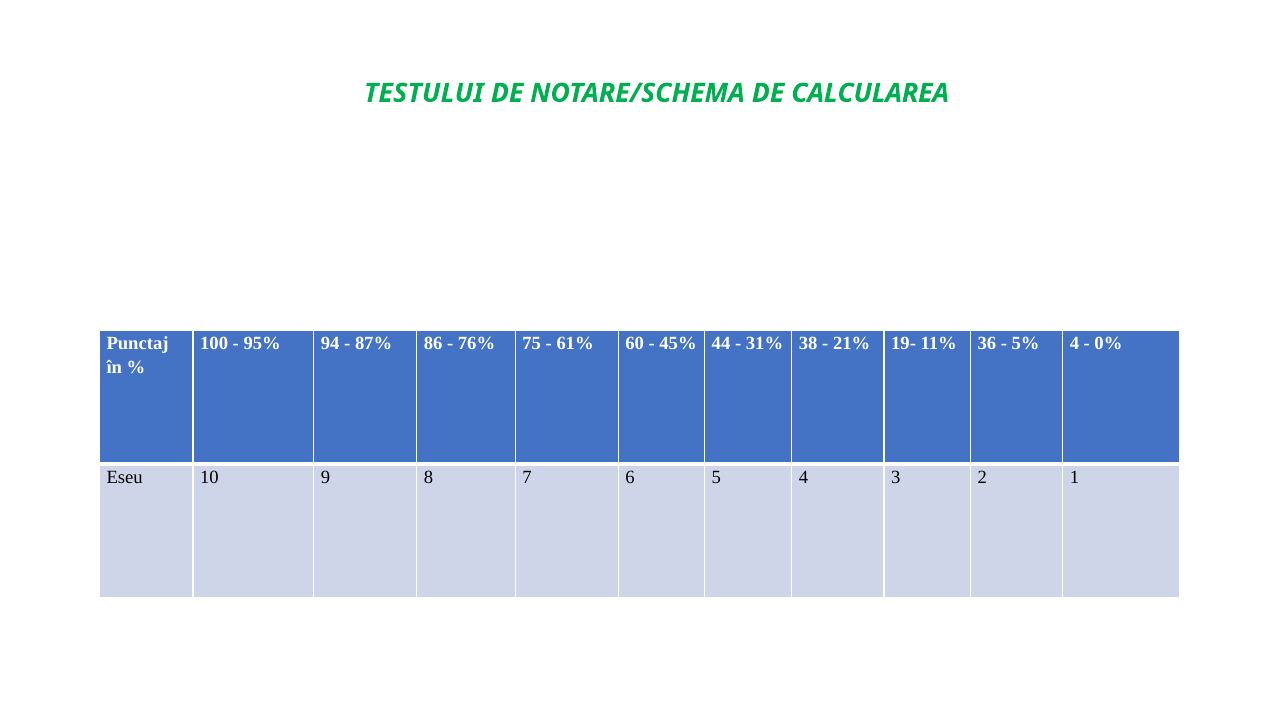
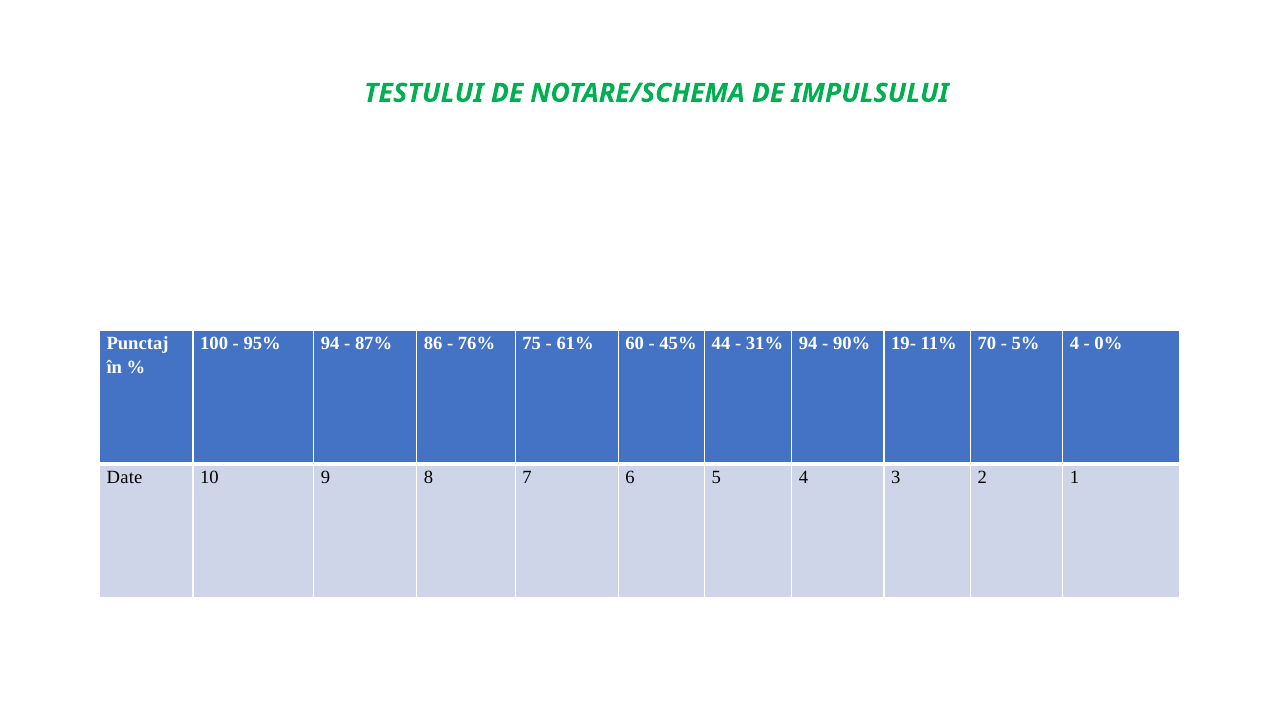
CALCULAREA: CALCULAREA -> IMPULSULUI (870, 93)
31% 38: 38 -> 94 (808, 344)
21%: 21% -> 90% (852, 344)
36: 36 -> 70 (987, 344)
Eseu: Eseu -> Date (125, 478)
